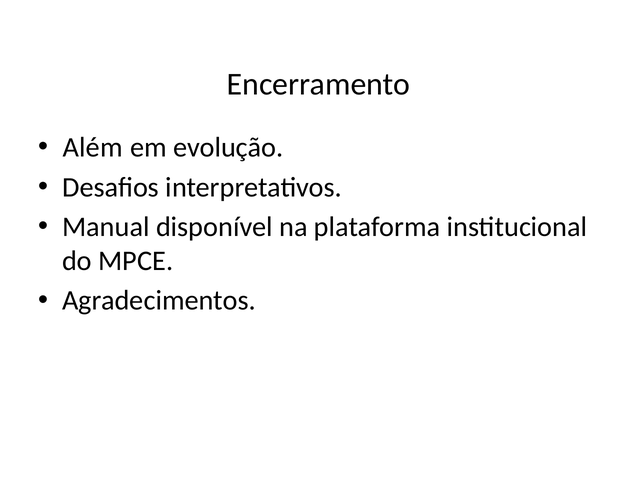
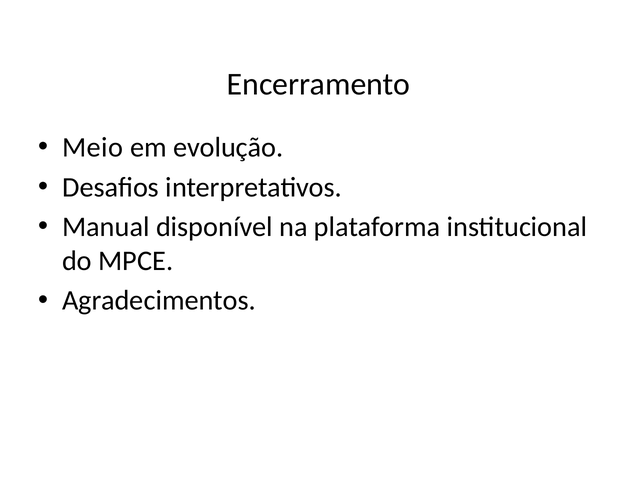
Além: Além -> Meio (93, 148)
